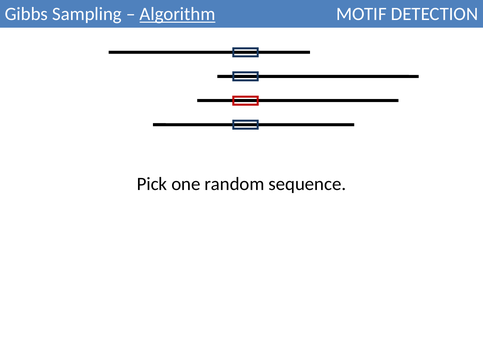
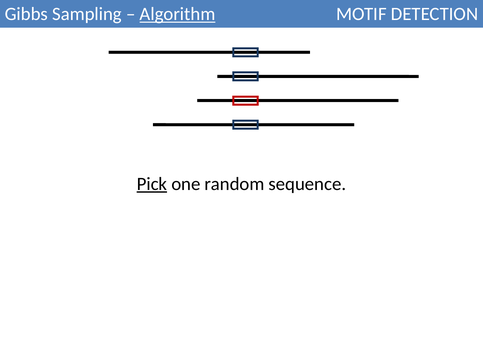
Pick underline: none -> present (152, 184)
